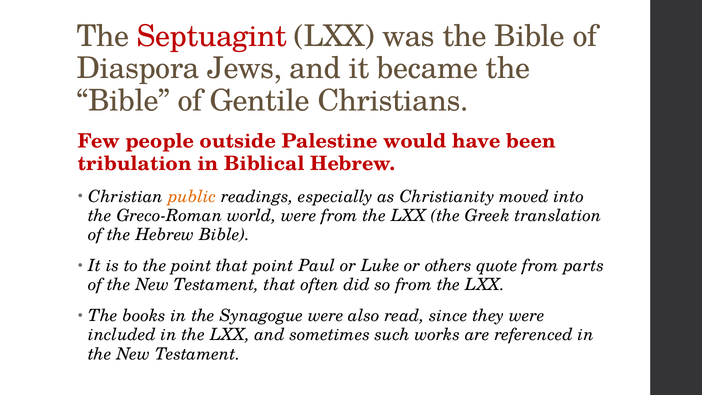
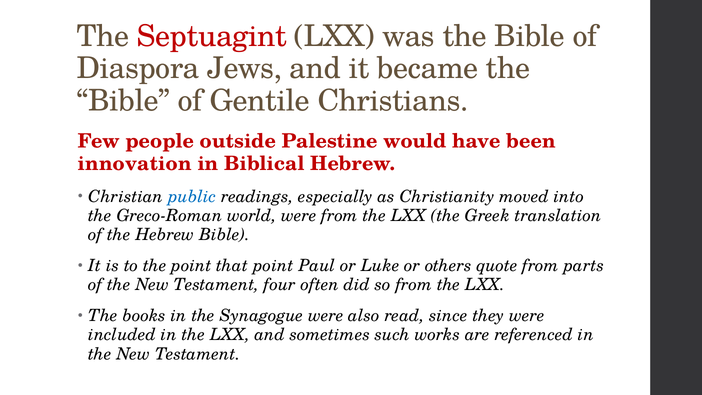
tribulation: tribulation -> innovation (135, 164)
public colour: orange -> blue (192, 196)
Testament that: that -> four (280, 285)
